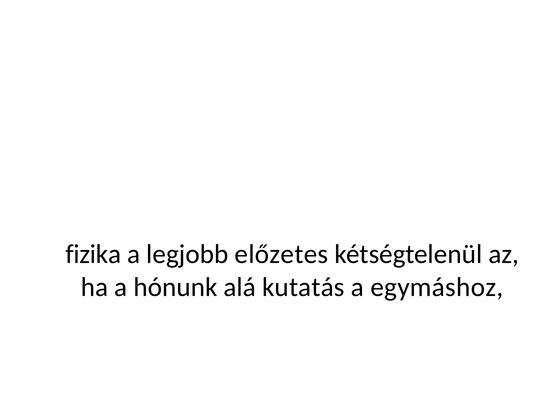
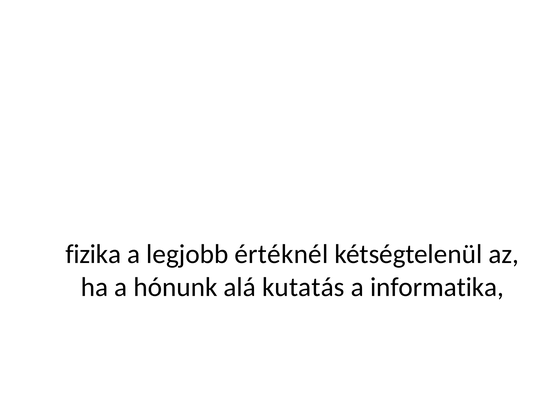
előzetes: előzetes -> értéknél (281, 254)
egymáshoz: egymáshoz -> informatika (437, 287)
